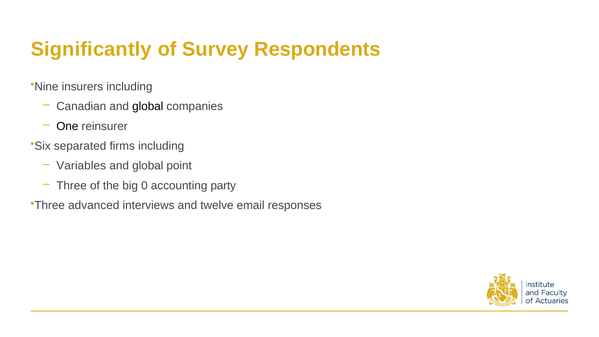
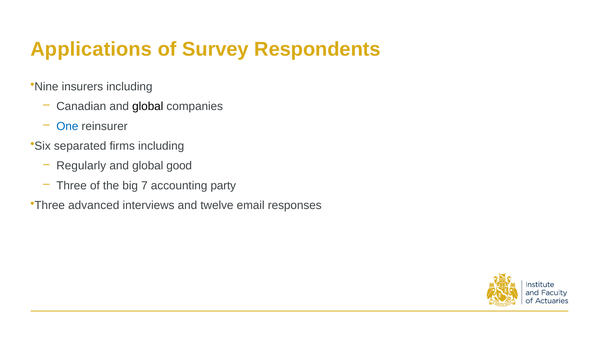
Significantly: Significantly -> Applications (91, 49)
One colour: black -> blue (67, 126)
Variables: Variables -> Regularly (81, 166)
point: point -> good (179, 166)
0: 0 -> 7 (144, 186)
